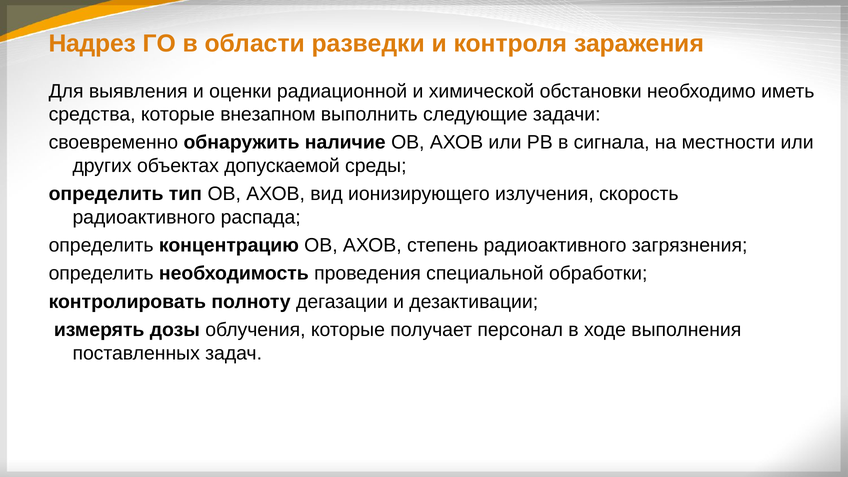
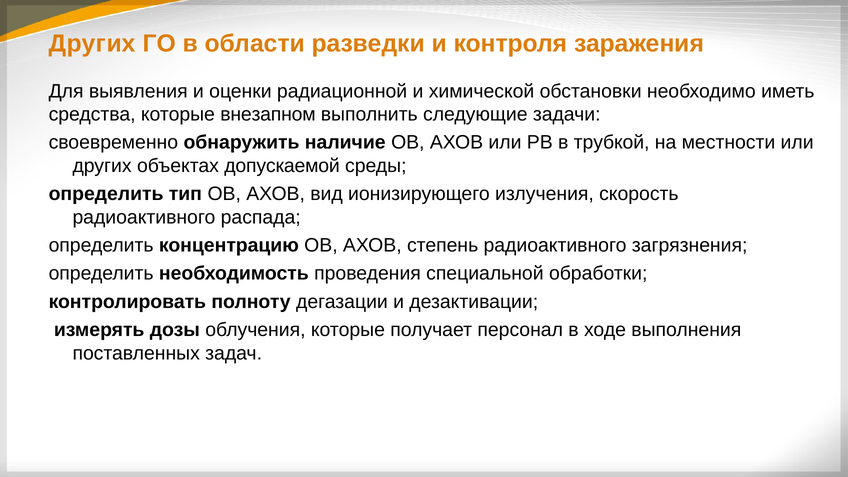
Надрез: Надрез -> Других (92, 44)
сигнала: сигнала -> трубкой (612, 143)
